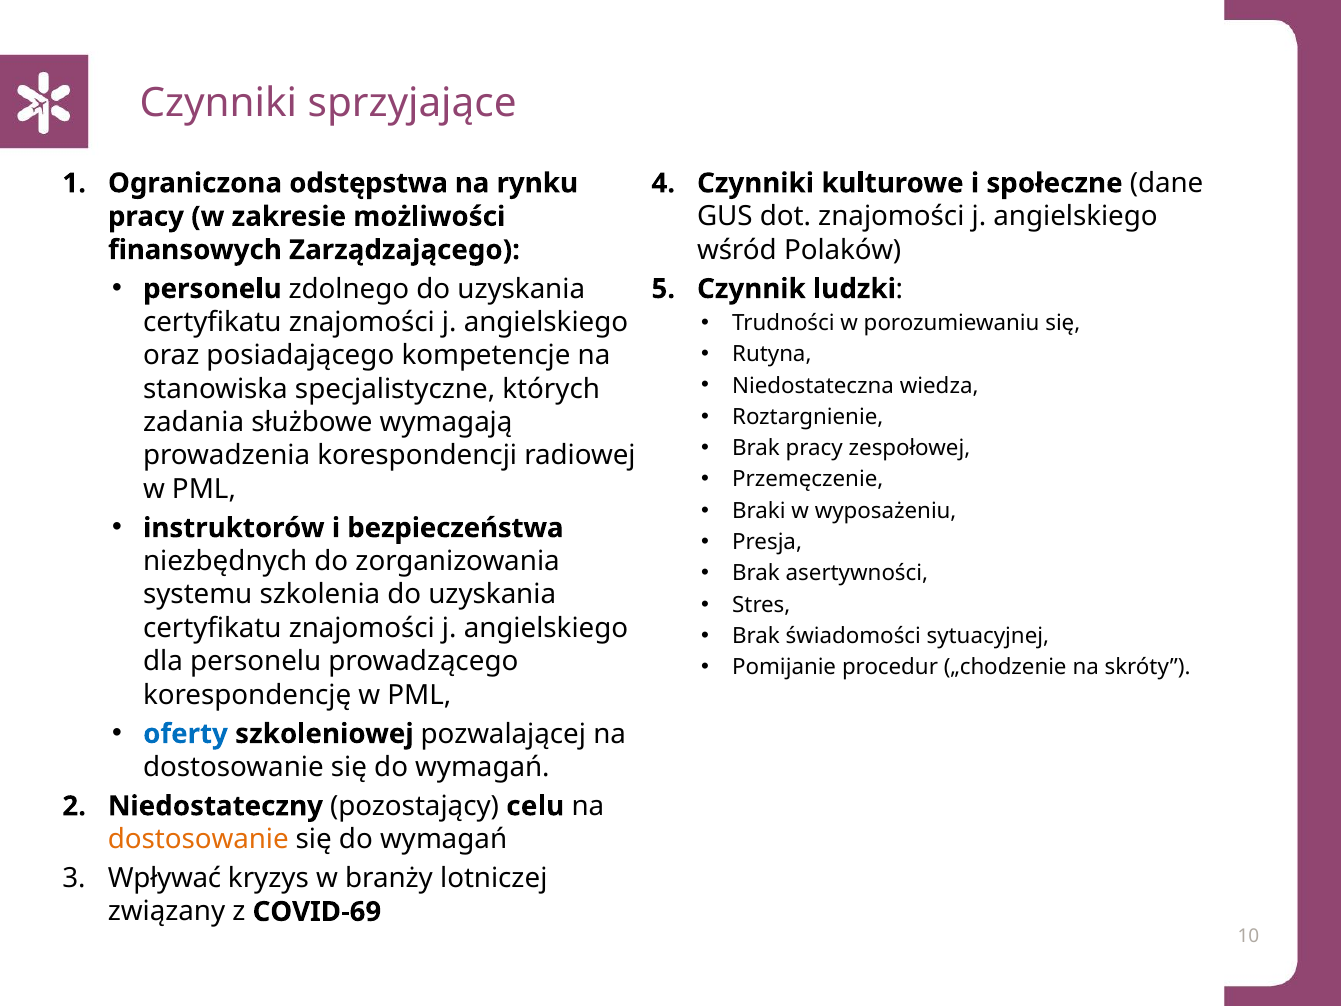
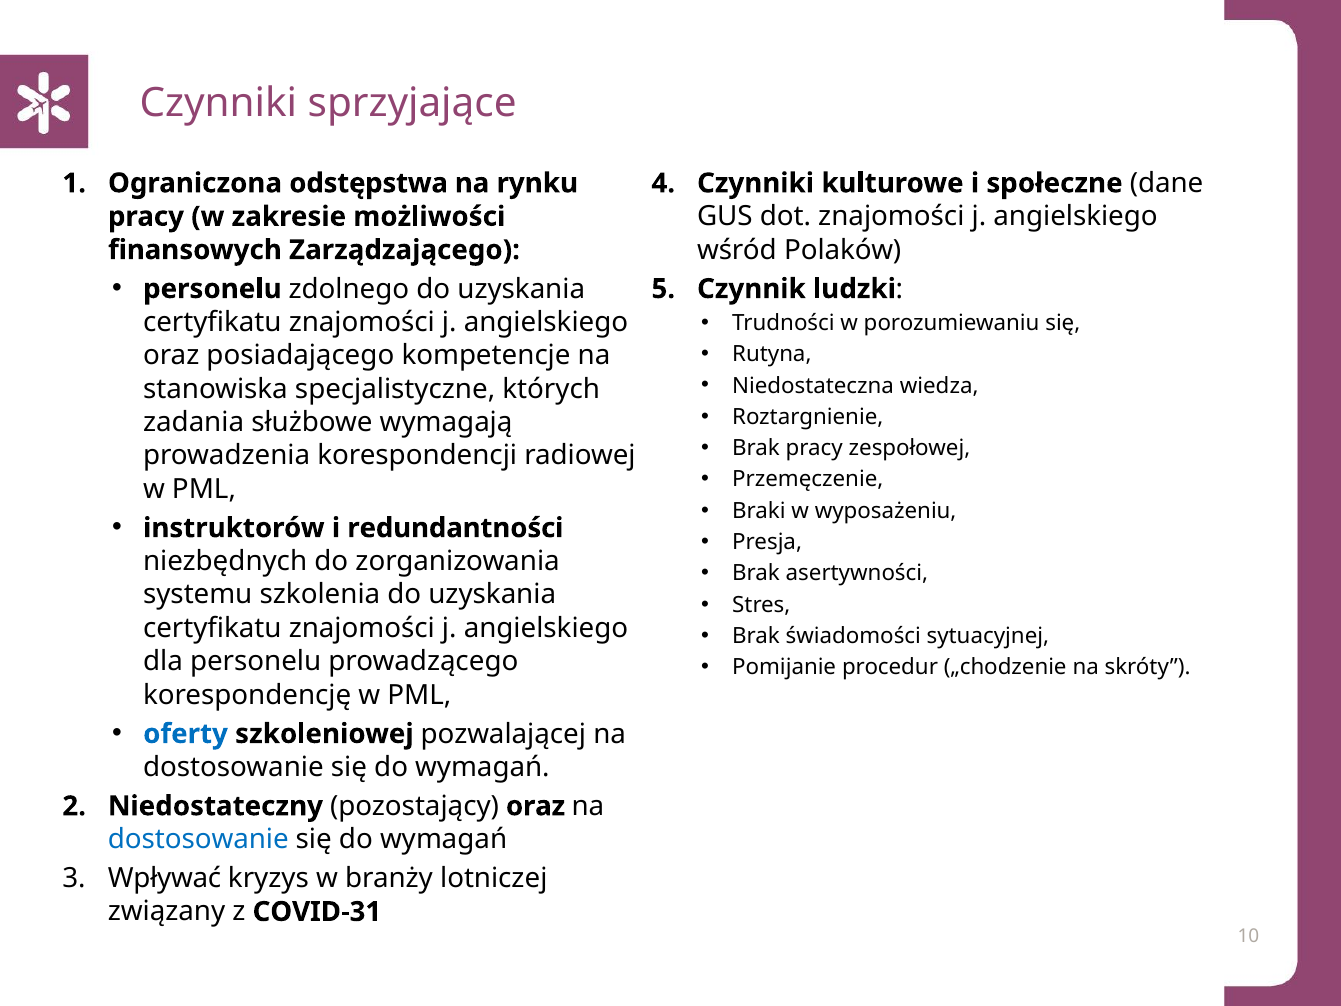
bezpieczeństwa: bezpieczeństwa -> redundantności (455, 528)
pozostający celu: celu -> oraz (536, 806)
dostosowanie colour: orange -> blue (198, 839)
COVID-69: COVID-69 -> COVID-31 (317, 912)
